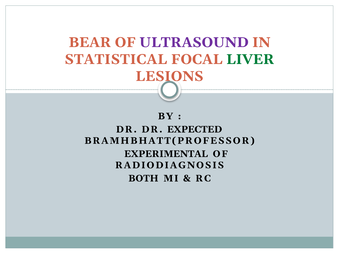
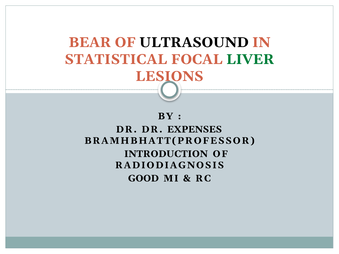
ULTRASOUND colour: purple -> black (194, 42)
EXPECTED: EXPECTED -> EXPENSES (194, 129)
EXPERIMENTAL: EXPERIMENTAL -> INTRODUCTION (166, 154)
BOTH: BOTH -> GOOD (143, 179)
